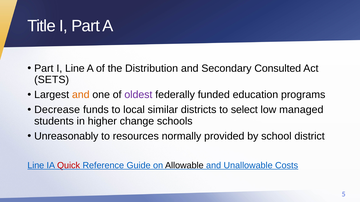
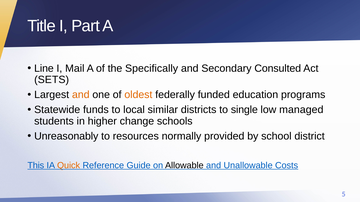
Part: Part -> Line (44, 69)
I Line: Line -> Mail (75, 69)
Distribution: Distribution -> Specifically (152, 69)
oldest colour: purple -> orange (138, 95)
Decrease: Decrease -> Statewide (57, 110)
select: select -> single (244, 110)
Line: Line -> This (36, 166)
Quick colour: red -> orange (69, 166)
